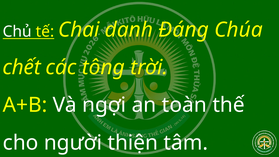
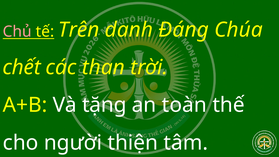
Chủ colour: white -> pink (17, 31)
Chai: Chai -> Trên (79, 30)
tông: tông -> than (103, 67)
ngợi: ngợi -> tặng (104, 105)
